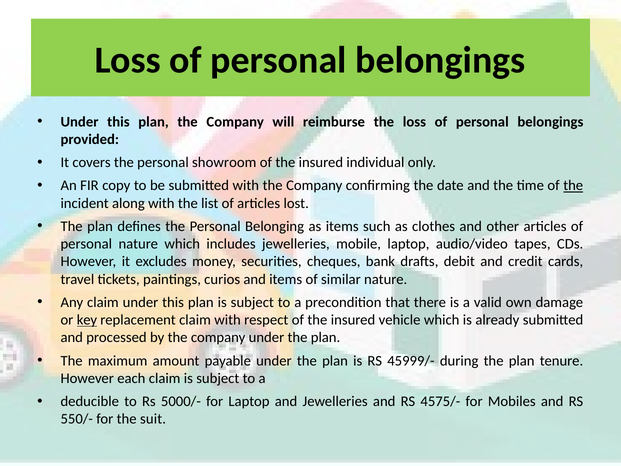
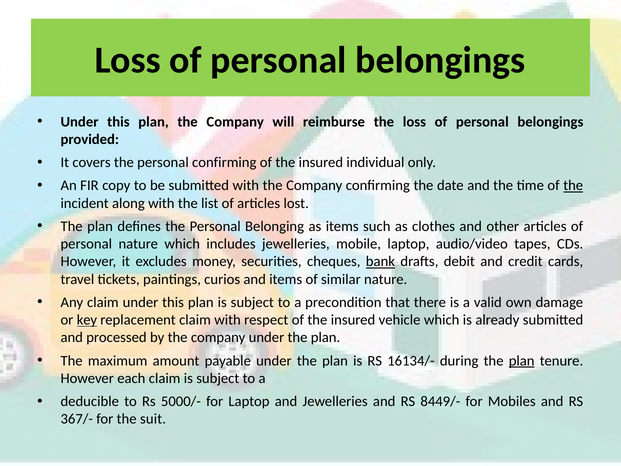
personal showroom: showroom -> confirming (224, 162)
bank underline: none -> present (380, 261)
45999/-: 45999/- -> 16134/- (411, 360)
plan underline: none -> present (522, 360)
4575/-: 4575/- -> 8449/- (440, 401)
550/-: 550/- -> 367/- (77, 419)
